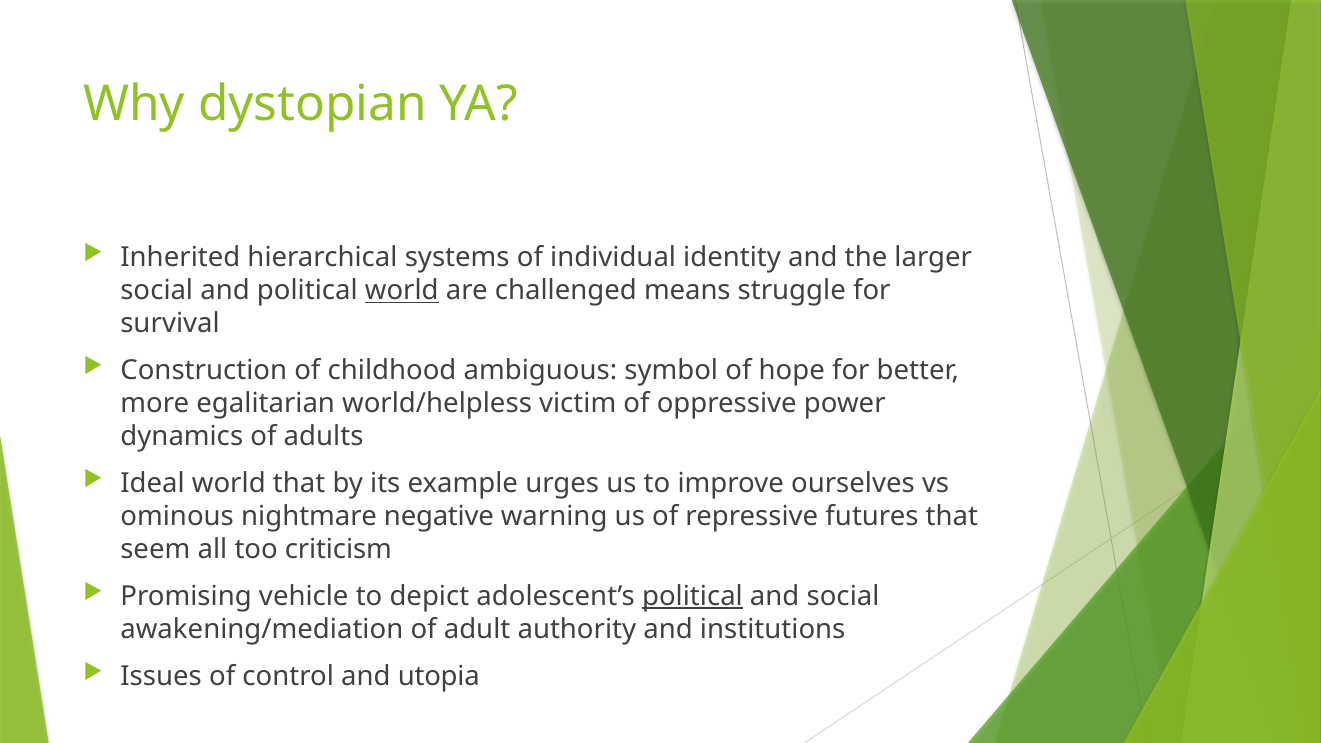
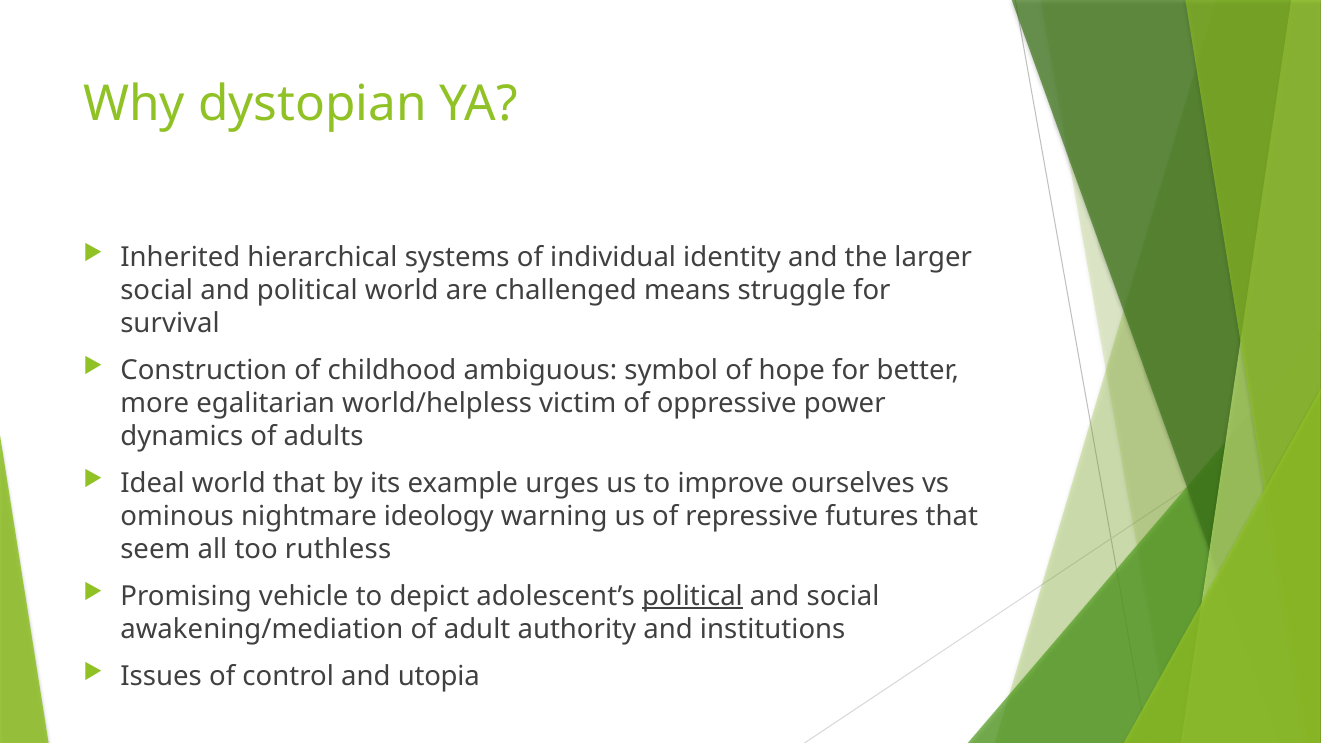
world underline: present -> none (402, 291)
negative: negative -> ideology (439, 516)
criticism: criticism -> ruthless (338, 549)
